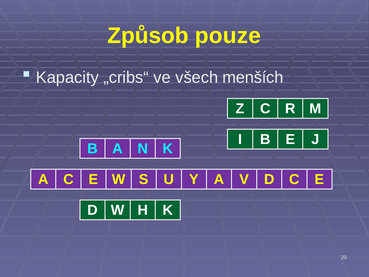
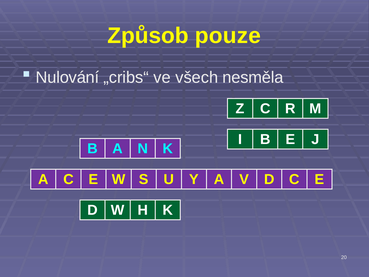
Kapacity: Kapacity -> Nulování (67, 77)
menších: menších -> nesměla (253, 77)
